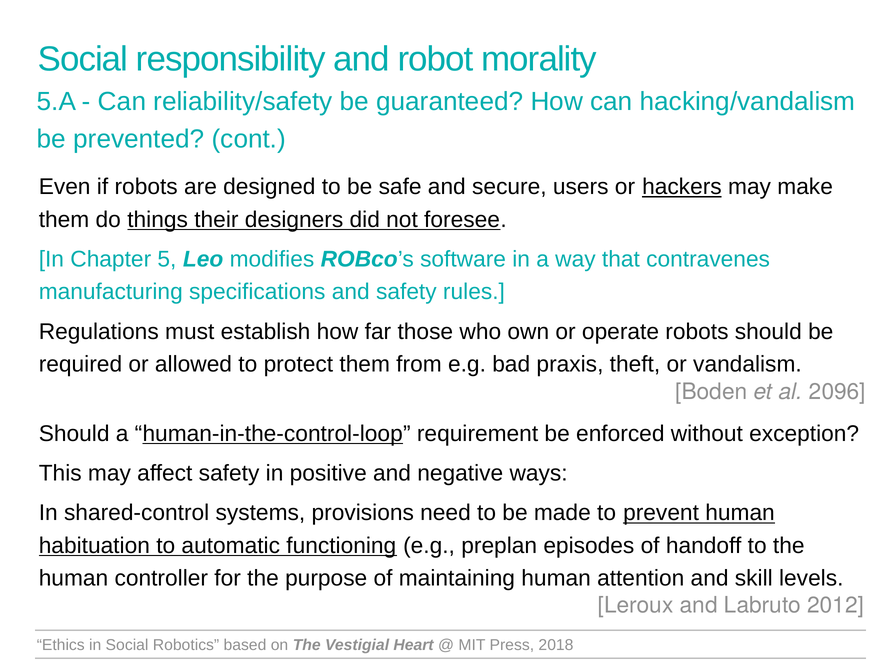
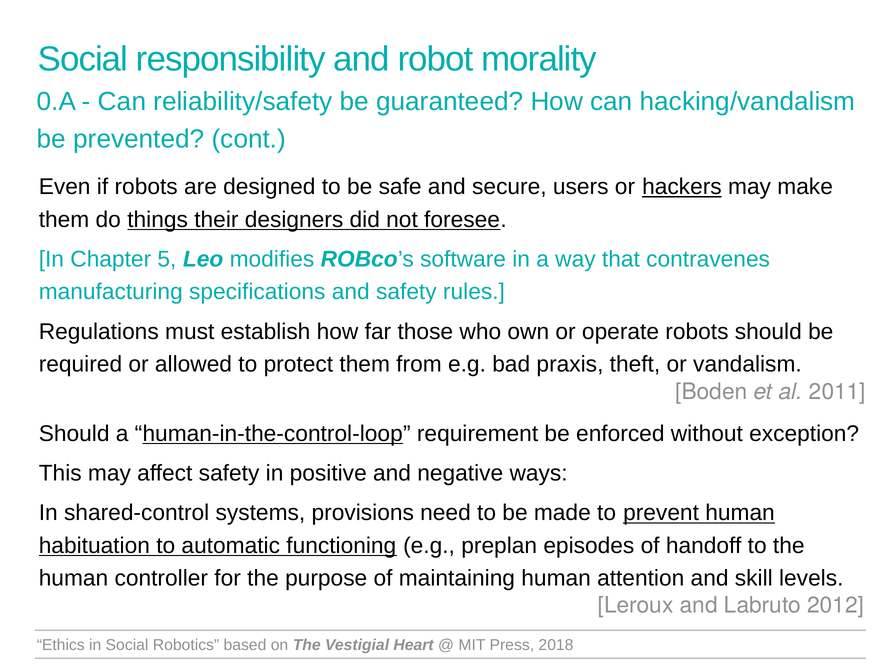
5.A: 5.A -> 0.A (57, 102)
2096: 2096 -> 2011 (837, 392)
